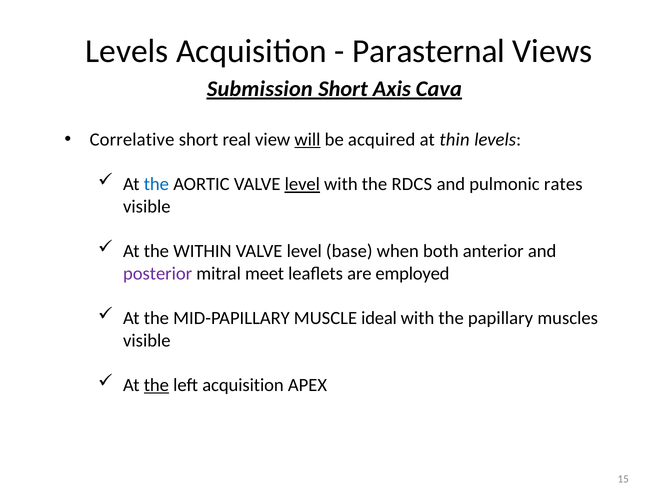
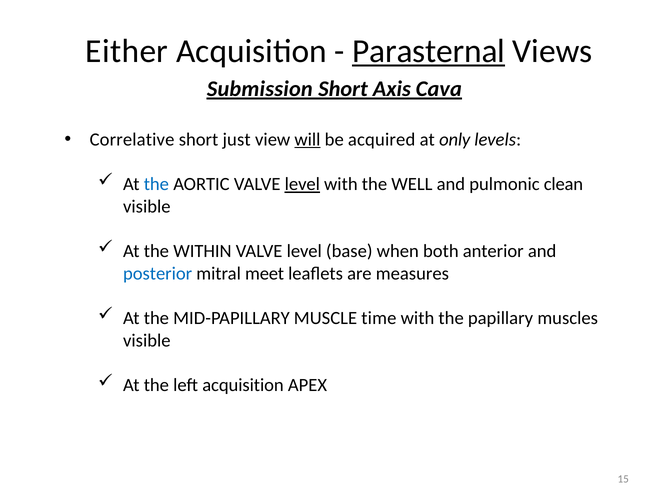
Levels: Levels -> Either (127, 51)
Parasternal underline: none -> present (429, 51)
real: real -> just (237, 140)
thin: thin -> only (455, 140)
RDCS: RDCS -> WELL (412, 184)
rates: rates -> clean (563, 184)
posterior colour: purple -> blue (158, 273)
employed: employed -> measures (412, 273)
ideal: ideal -> time (379, 318)
the underline: present -> none (156, 385)
